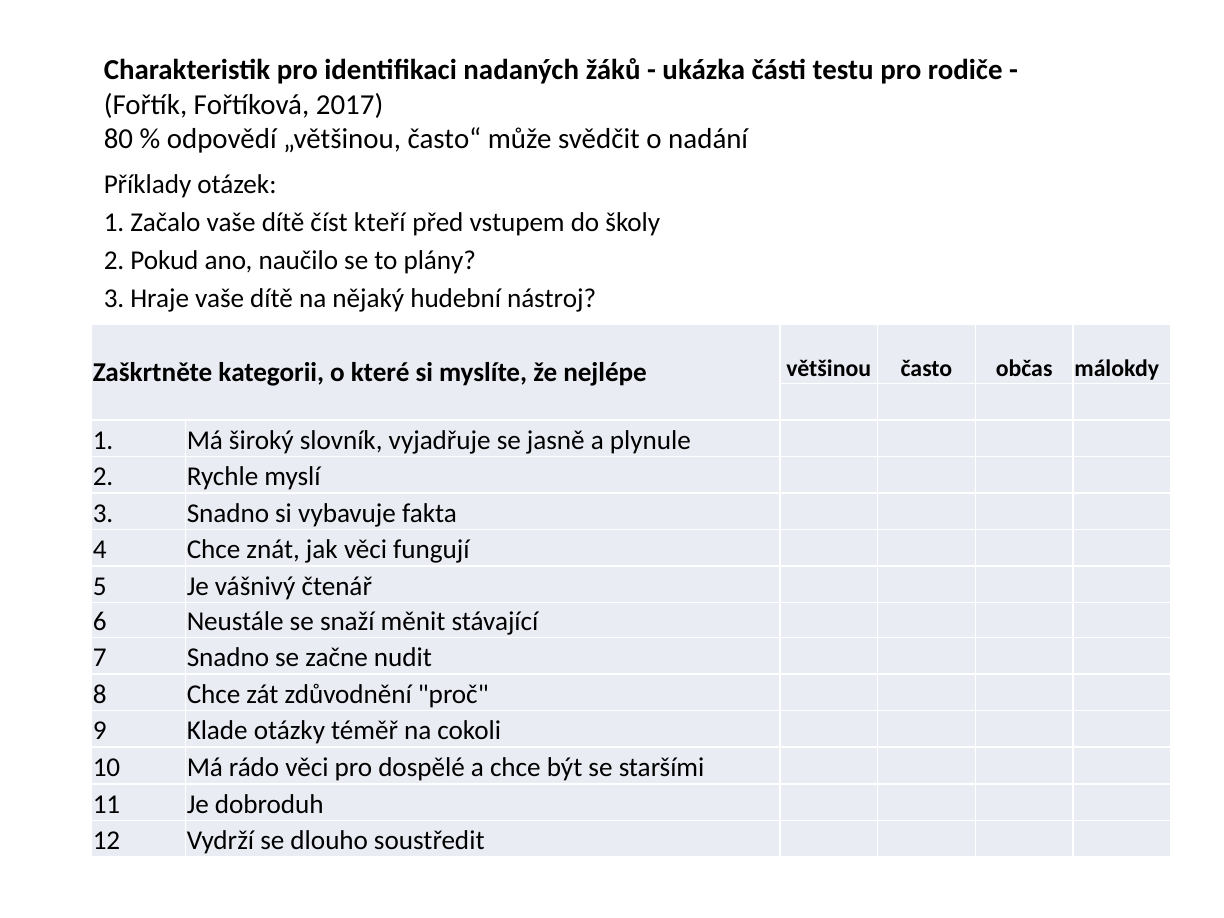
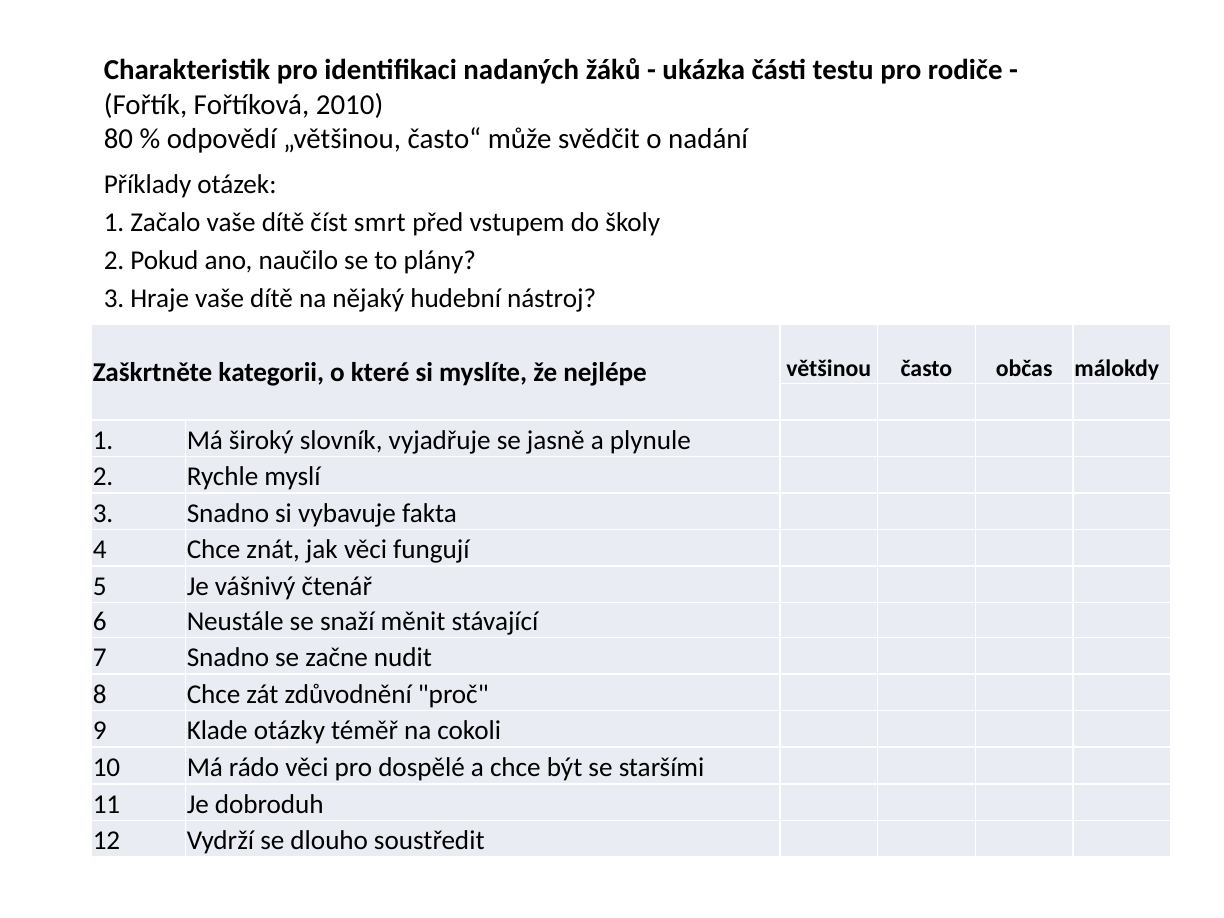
2017: 2017 -> 2010 (350, 105)
kteří: kteří -> smrt (380, 222)
